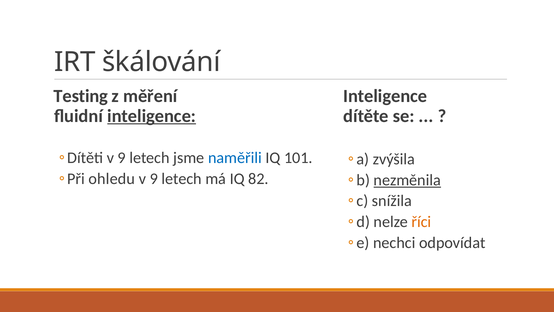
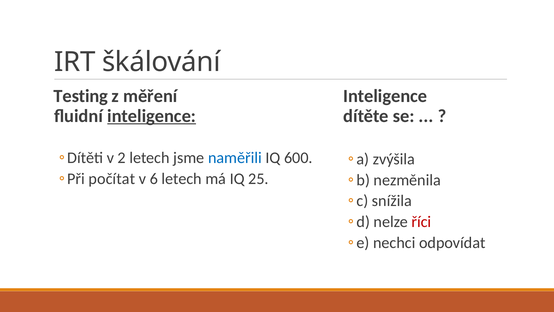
9: 9 -> 2 (122, 158)
101: 101 -> 600 (298, 158)
ohledu: ohledu -> počítat (112, 179)
9: 9 -> 6 (154, 179)
82: 82 -> 25 (258, 179)
nezměnila underline: present -> none (407, 180)
říci colour: orange -> red (421, 222)
